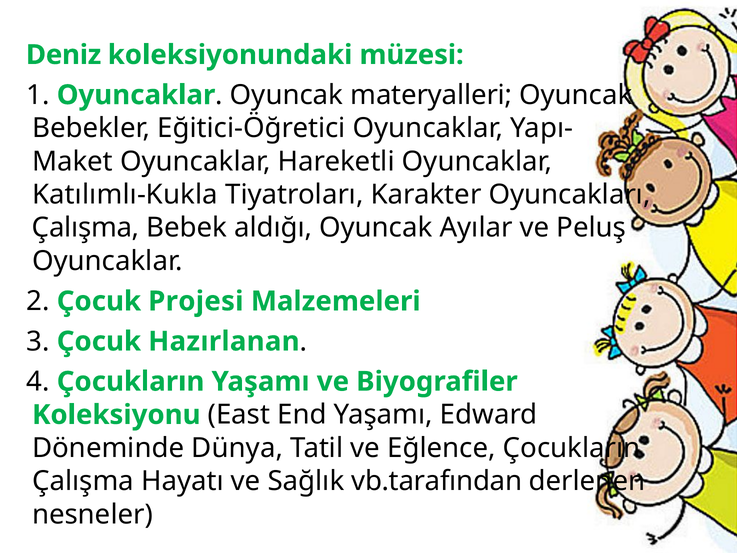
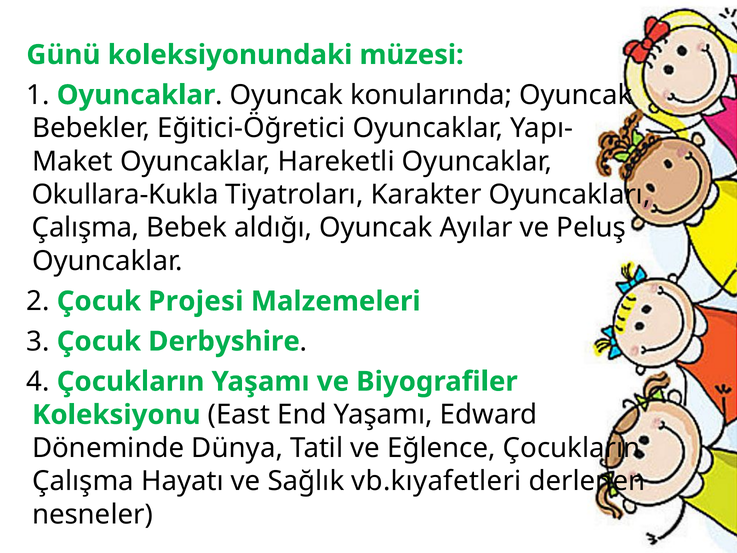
Deniz: Deniz -> Günü (63, 55)
materyalleri: materyalleri -> konularında (431, 95)
Katılımlı-Kukla: Katılımlı-Kukla -> Okullara-Kukla (125, 195)
Hazırlanan: Hazırlanan -> Derbyshire (224, 341)
vb.tarafından: vb.tarafından -> vb.kıyafetleri (436, 481)
